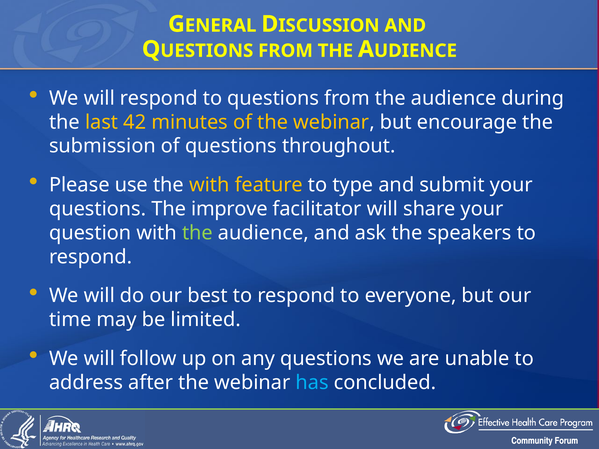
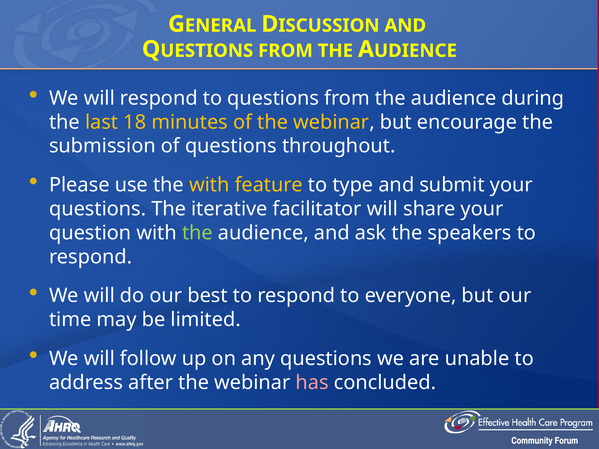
42: 42 -> 18 (135, 122)
improve: improve -> iterative (229, 209)
has colour: light blue -> pink (312, 383)
